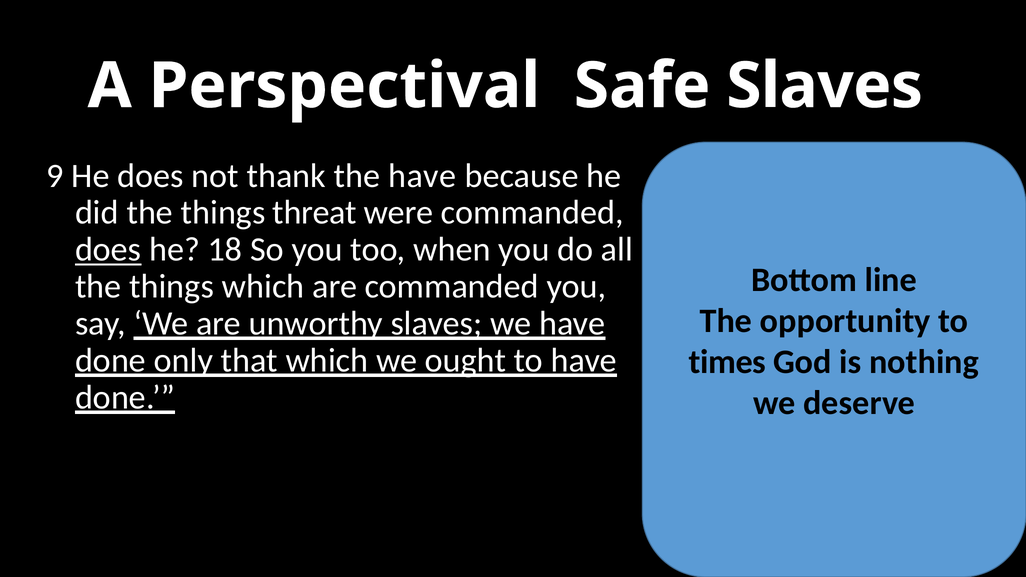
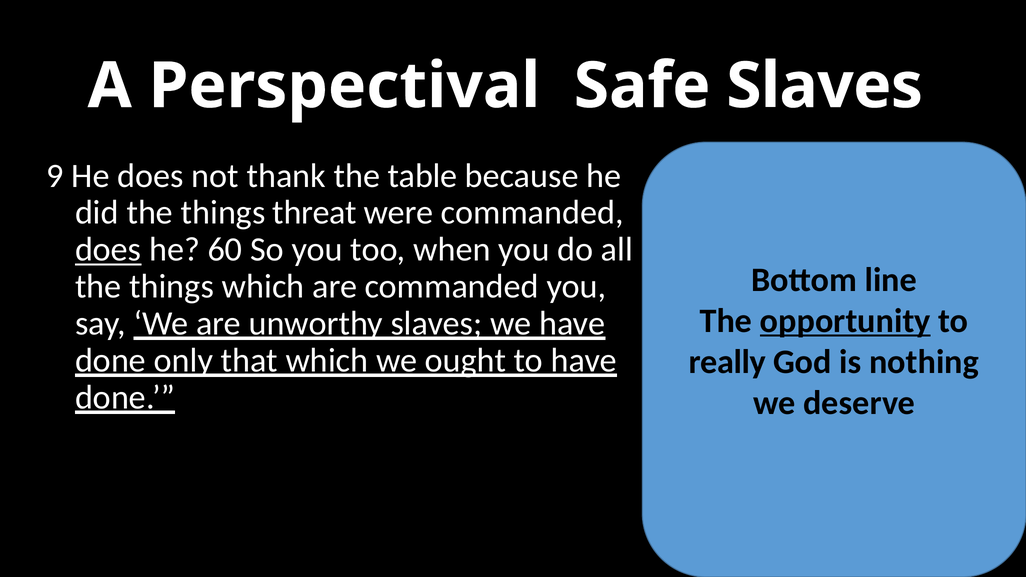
the have: have -> table (423, 176)
18: 18 -> 60 (225, 250)
opportunity underline: none -> present (845, 321)
times: times -> really (727, 362)
